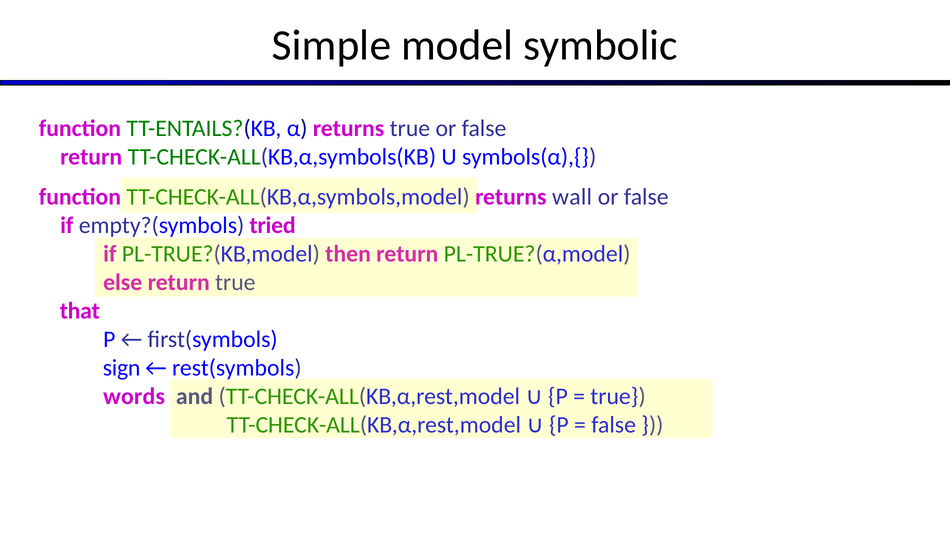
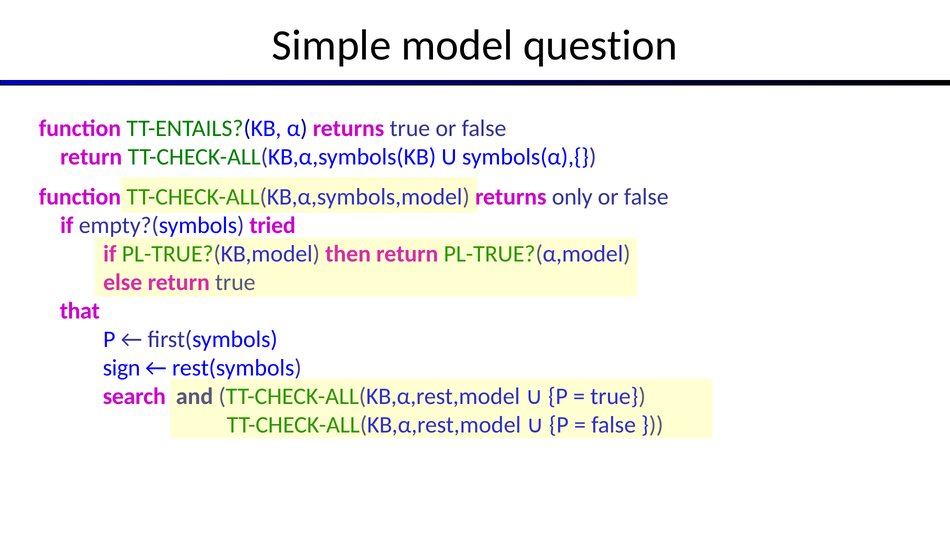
symbolic: symbolic -> question (600, 46)
wall: wall -> only (572, 197)
words: words -> search (134, 397)
